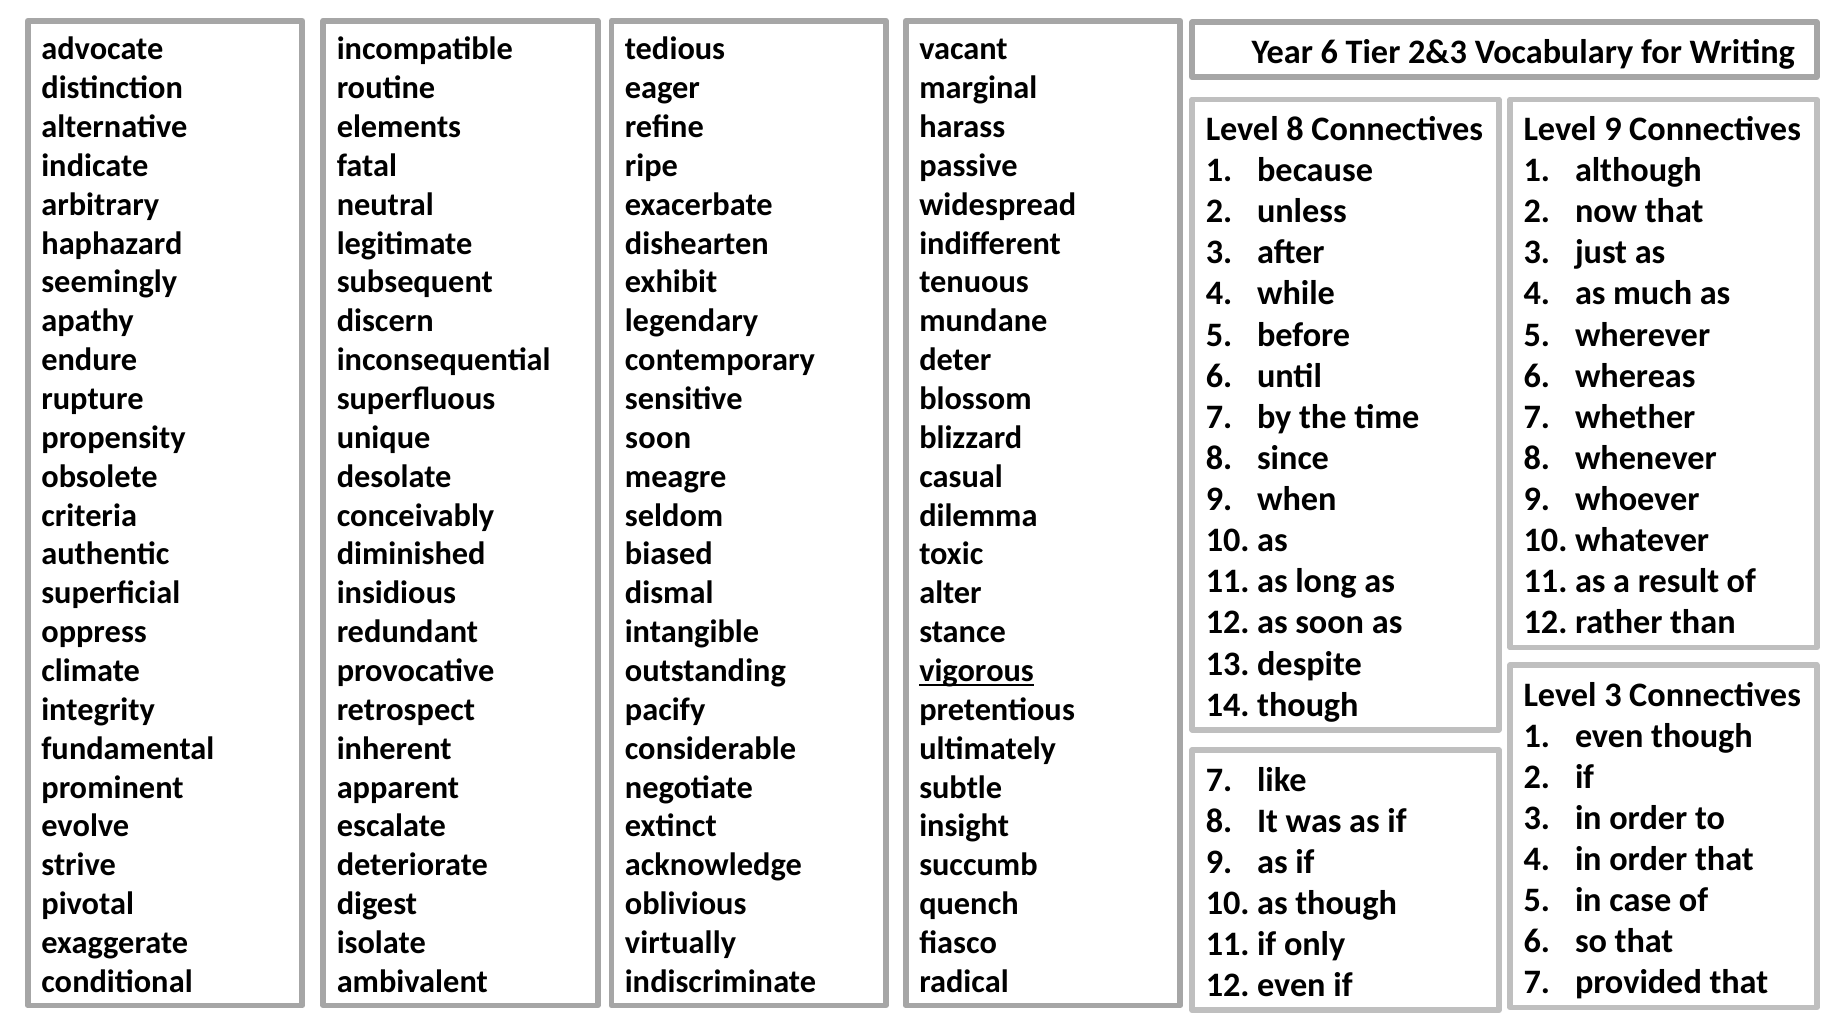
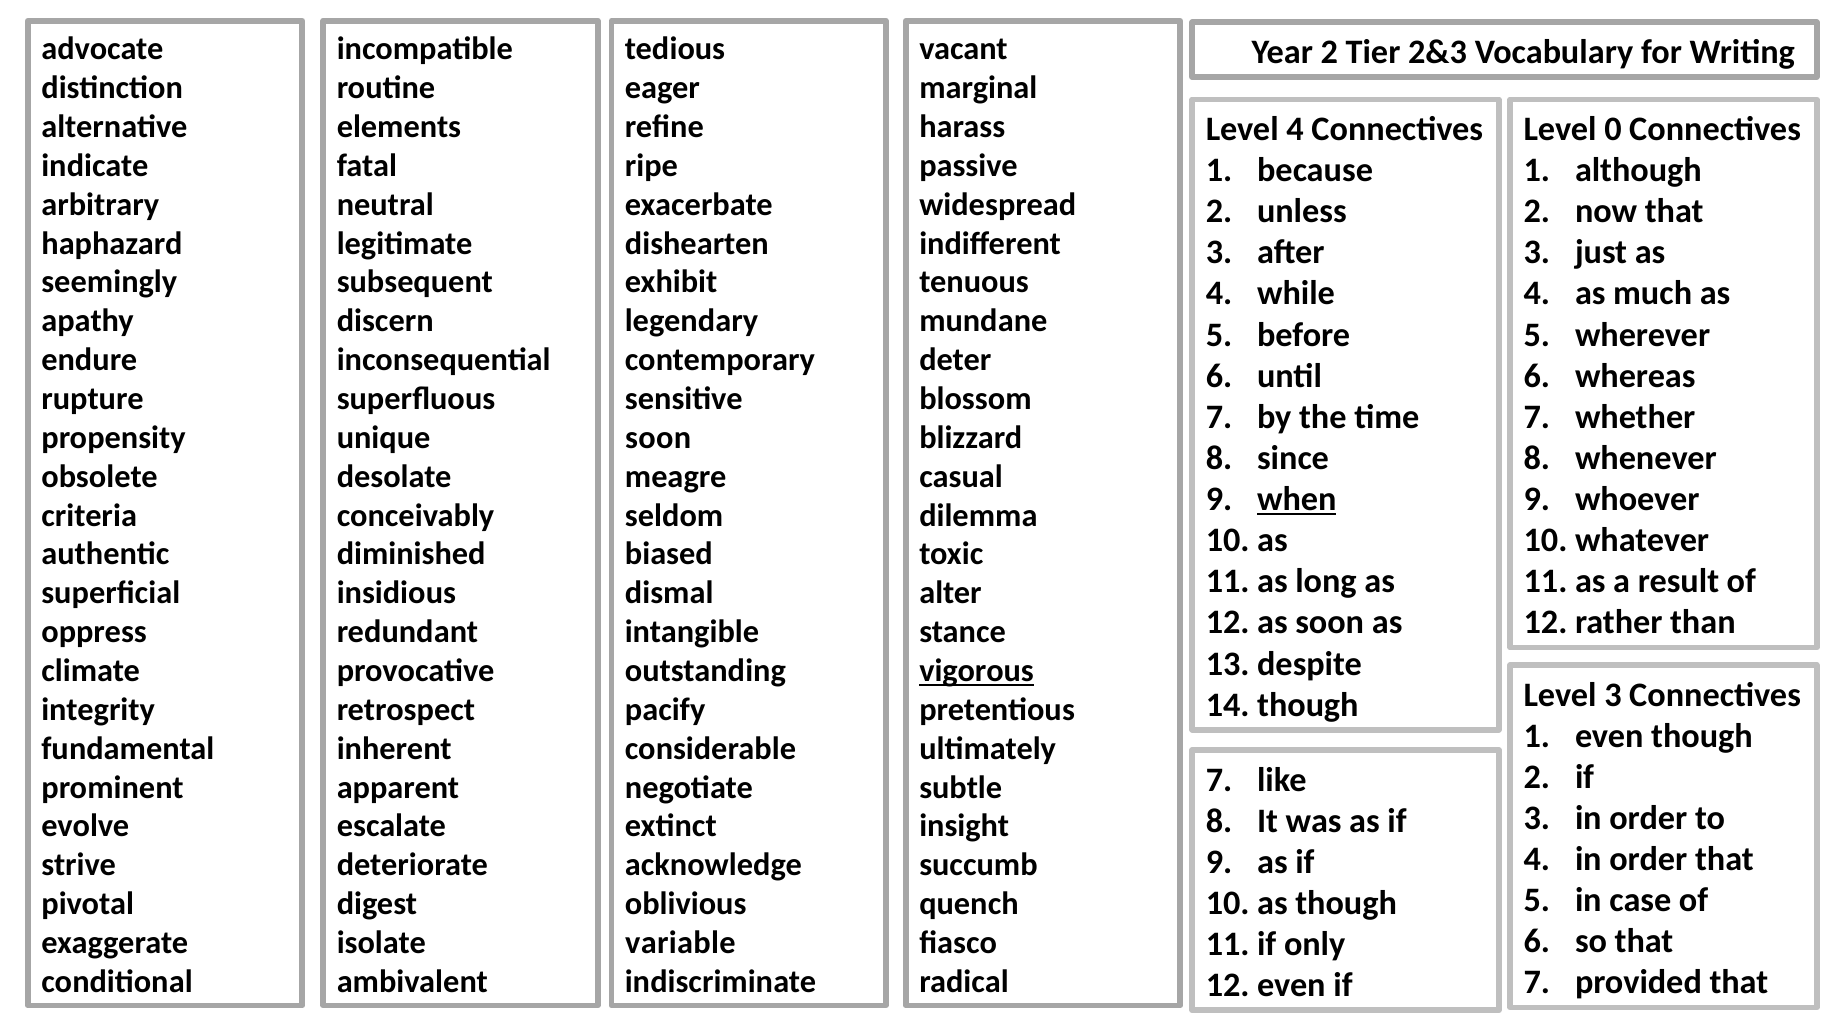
Year 6: 6 -> 2 (1329, 52)
Level 8: 8 -> 4 (1295, 129)
Level 9: 9 -> 0 (1613, 129)
when underline: none -> present (1297, 499)
virtually: virtually -> variable (680, 942)
